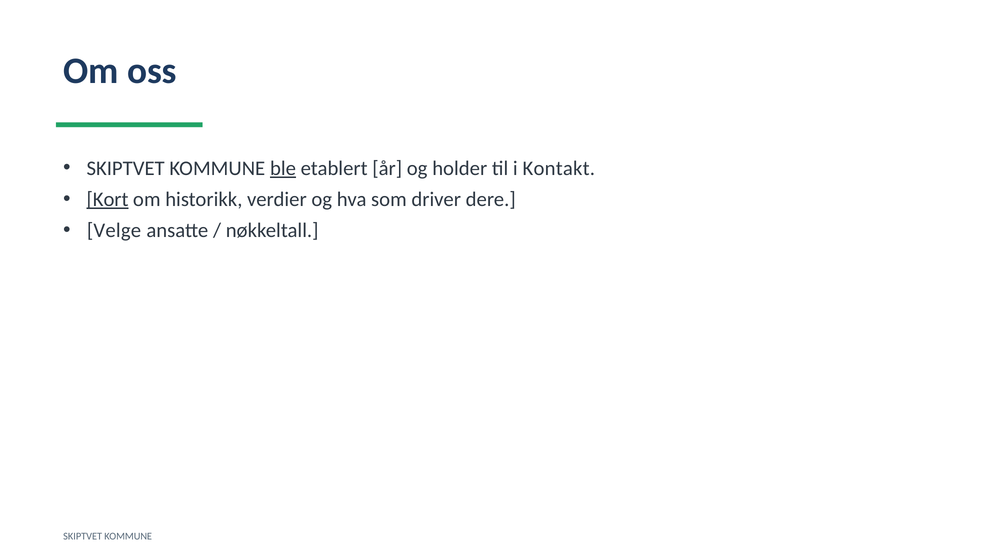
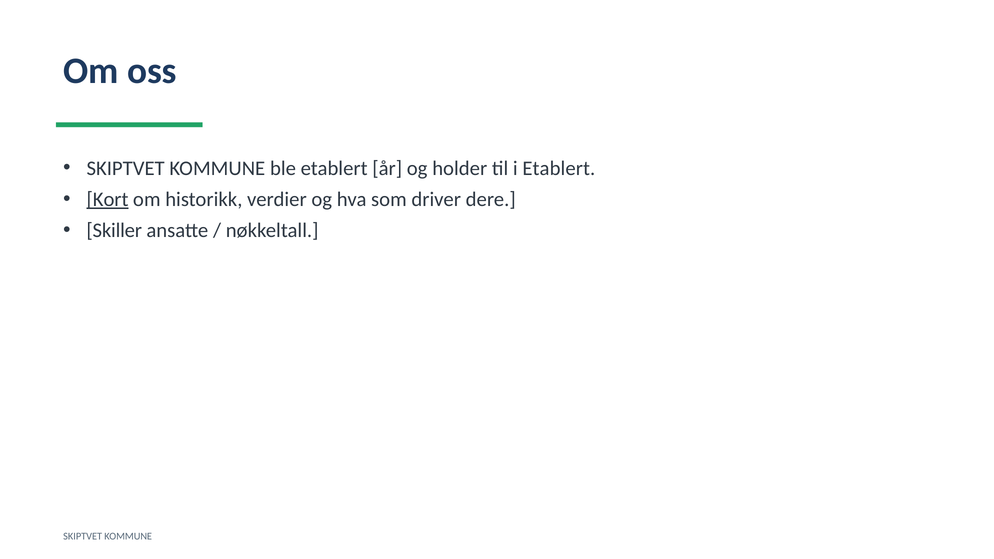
ble underline: present -> none (283, 168)
i Kontakt: Kontakt -> Etablert (559, 168)
Velge: Velge -> Skiller (114, 231)
